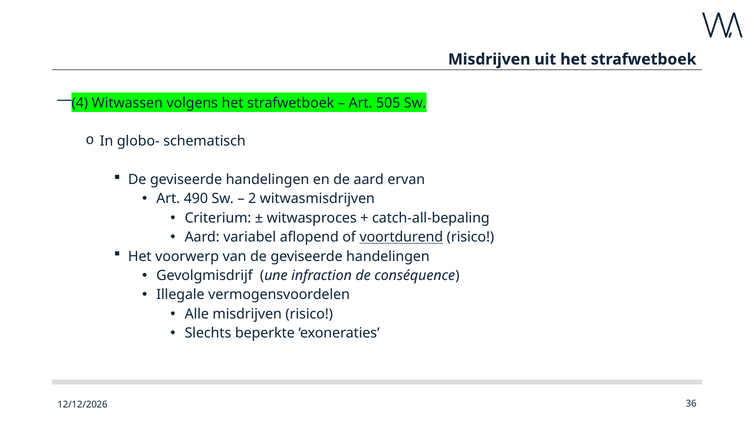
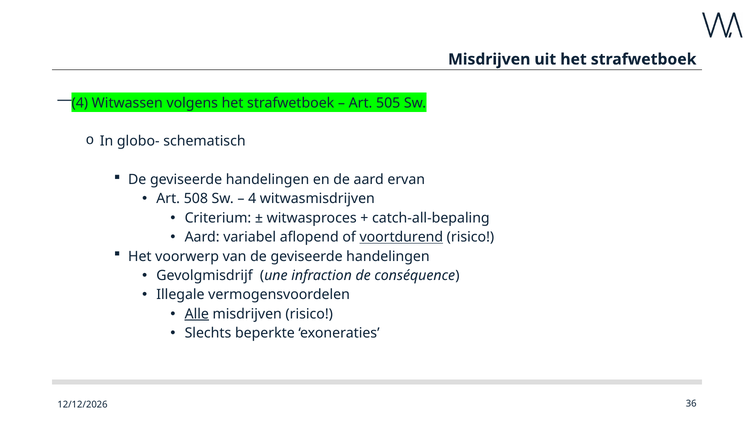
490: 490 -> 508 (196, 199)
2: 2 -> 4 (252, 199)
Alle underline: none -> present (197, 314)
